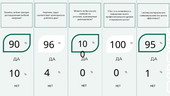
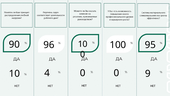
1: 1 -> 9 (148, 73)
